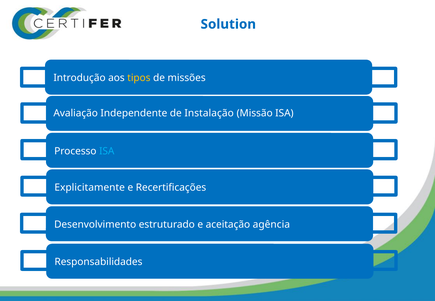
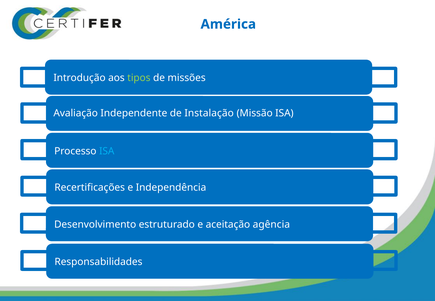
Solution: Solution -> América (228, 24)
tipos colour: yellow -> light green (139, 78)
Explicitamente: Explicitamente -> Recertificações (90, 188)
Recertificações: Recertificações -> Independência (171, 188)
